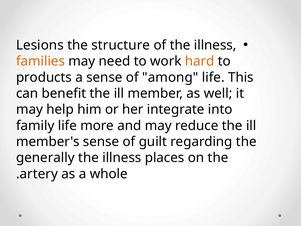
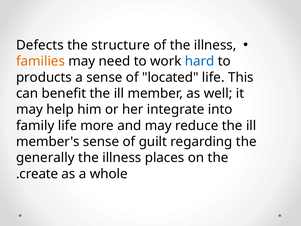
Lesions: Lesions -> Defects (40, 45)
hard colour: orange -> blue (200, 61)
among: among -> located (170, 77)
artery: artery -> create (39, 174)
